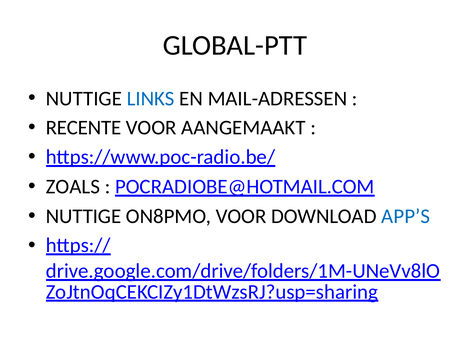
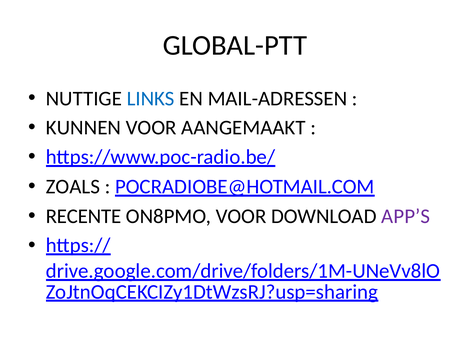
RECENTE: RECENTE -> KUNNEN (83, 128)
NUTTIGE: NUTTIGE -> RECENTE (84, 217)
APP’S colour: blue -> purple (406, 217)
